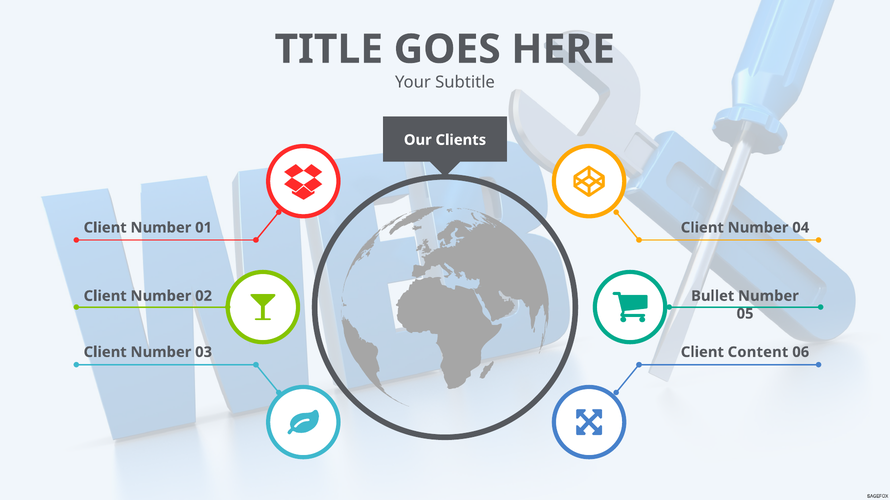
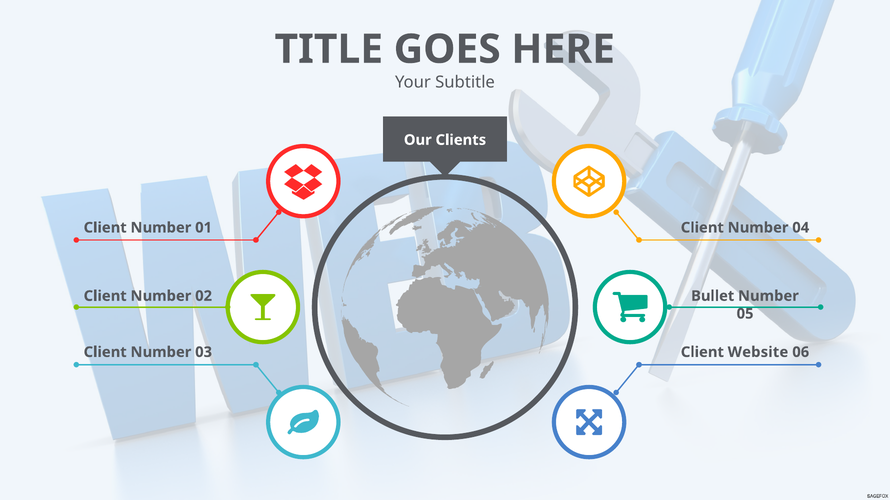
Content: Content -> Website (758, 353)
